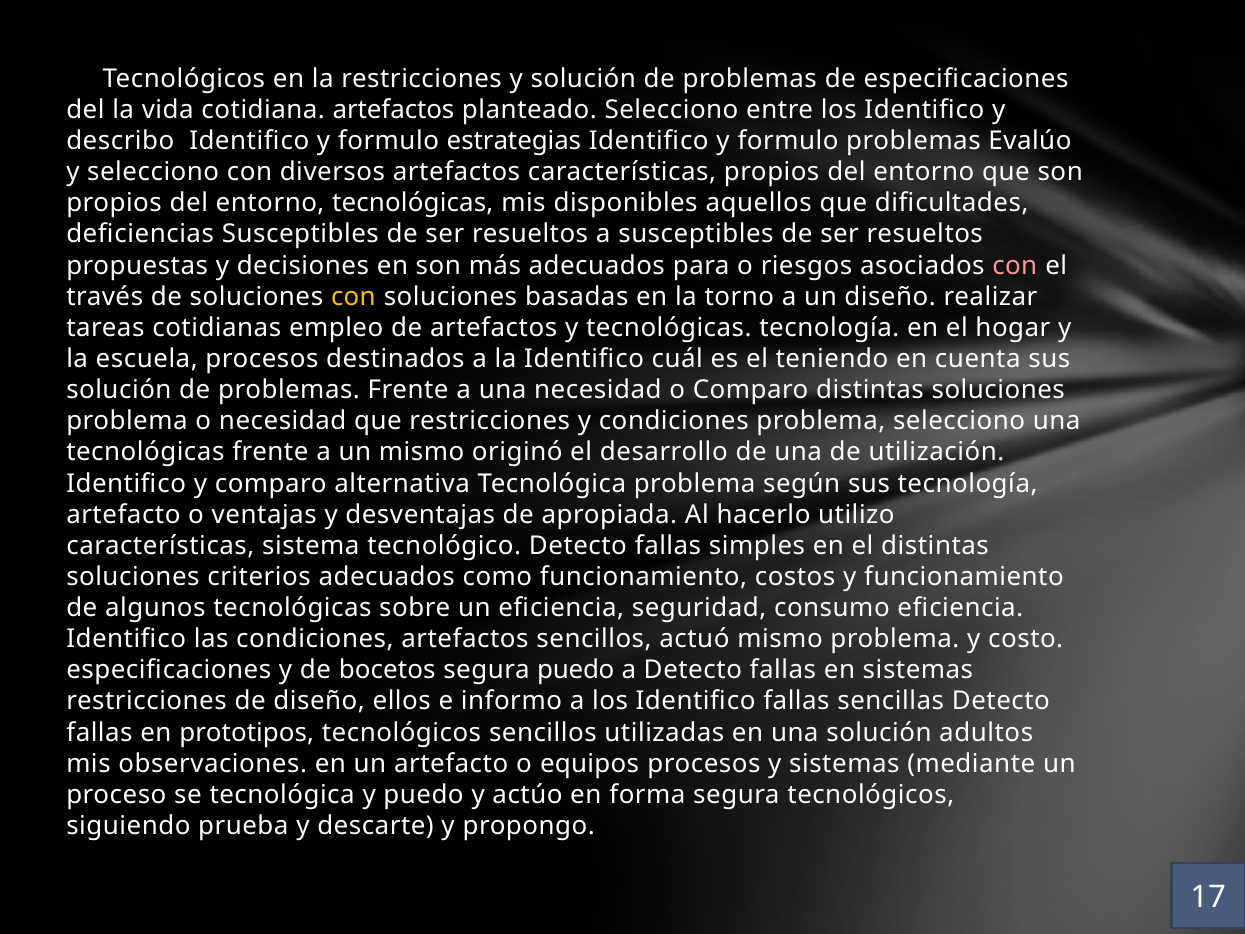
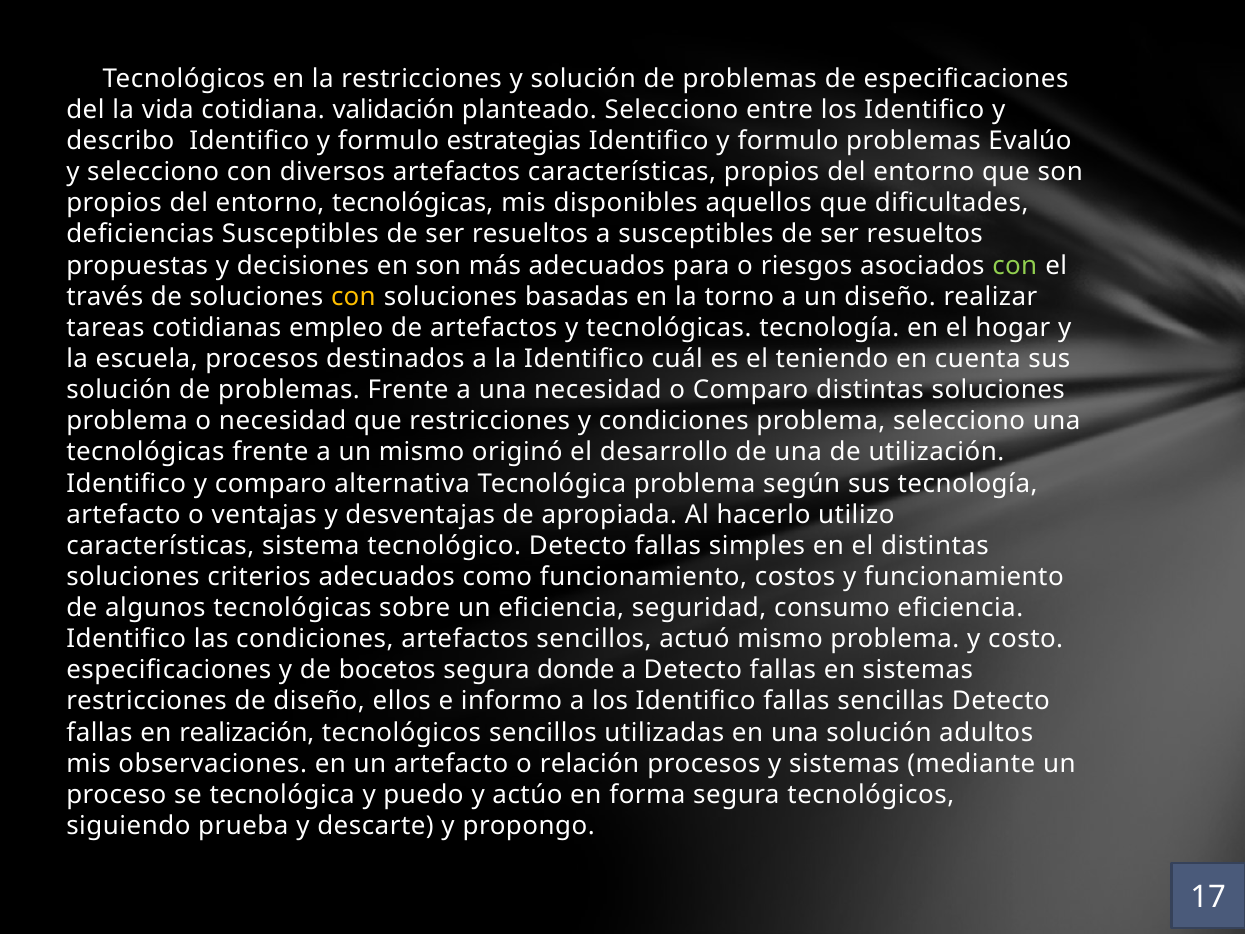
cotidiana artefactos: artefactos -> validación (393, 110)
con colour: pink -> light green (1015, 265)
segura puedo: puedo -> donde (576, 670)
prototipos: prototipos -> realización (247, 732)
equipos: equipos -> relación (589, 763)
